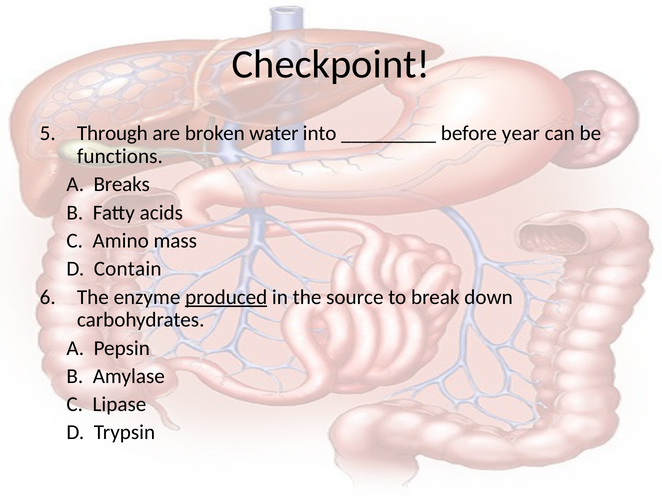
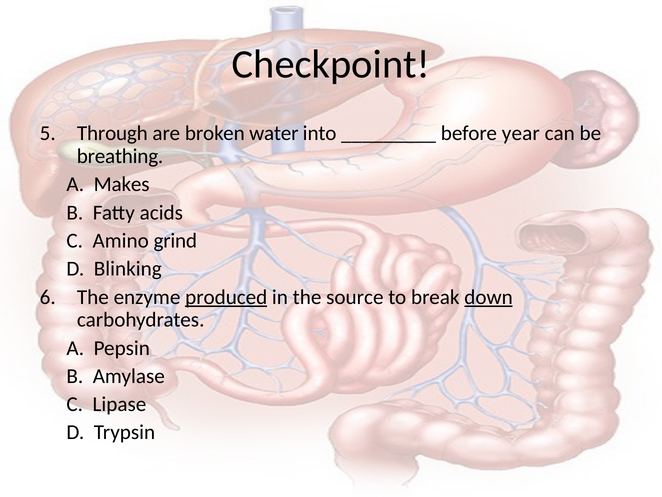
functions: functions -> breathing (120, 156)
Breaks: Breaks -> Makes (122, 184)
mass: mass -> grind (175, 241)
Contain: Contain -> Blinking (128, 269)
down underline: none -> present (489, 297)
